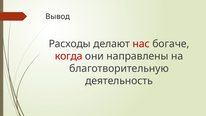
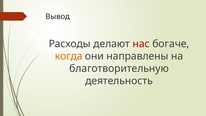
когда colour: red -> orange (69, 56)
